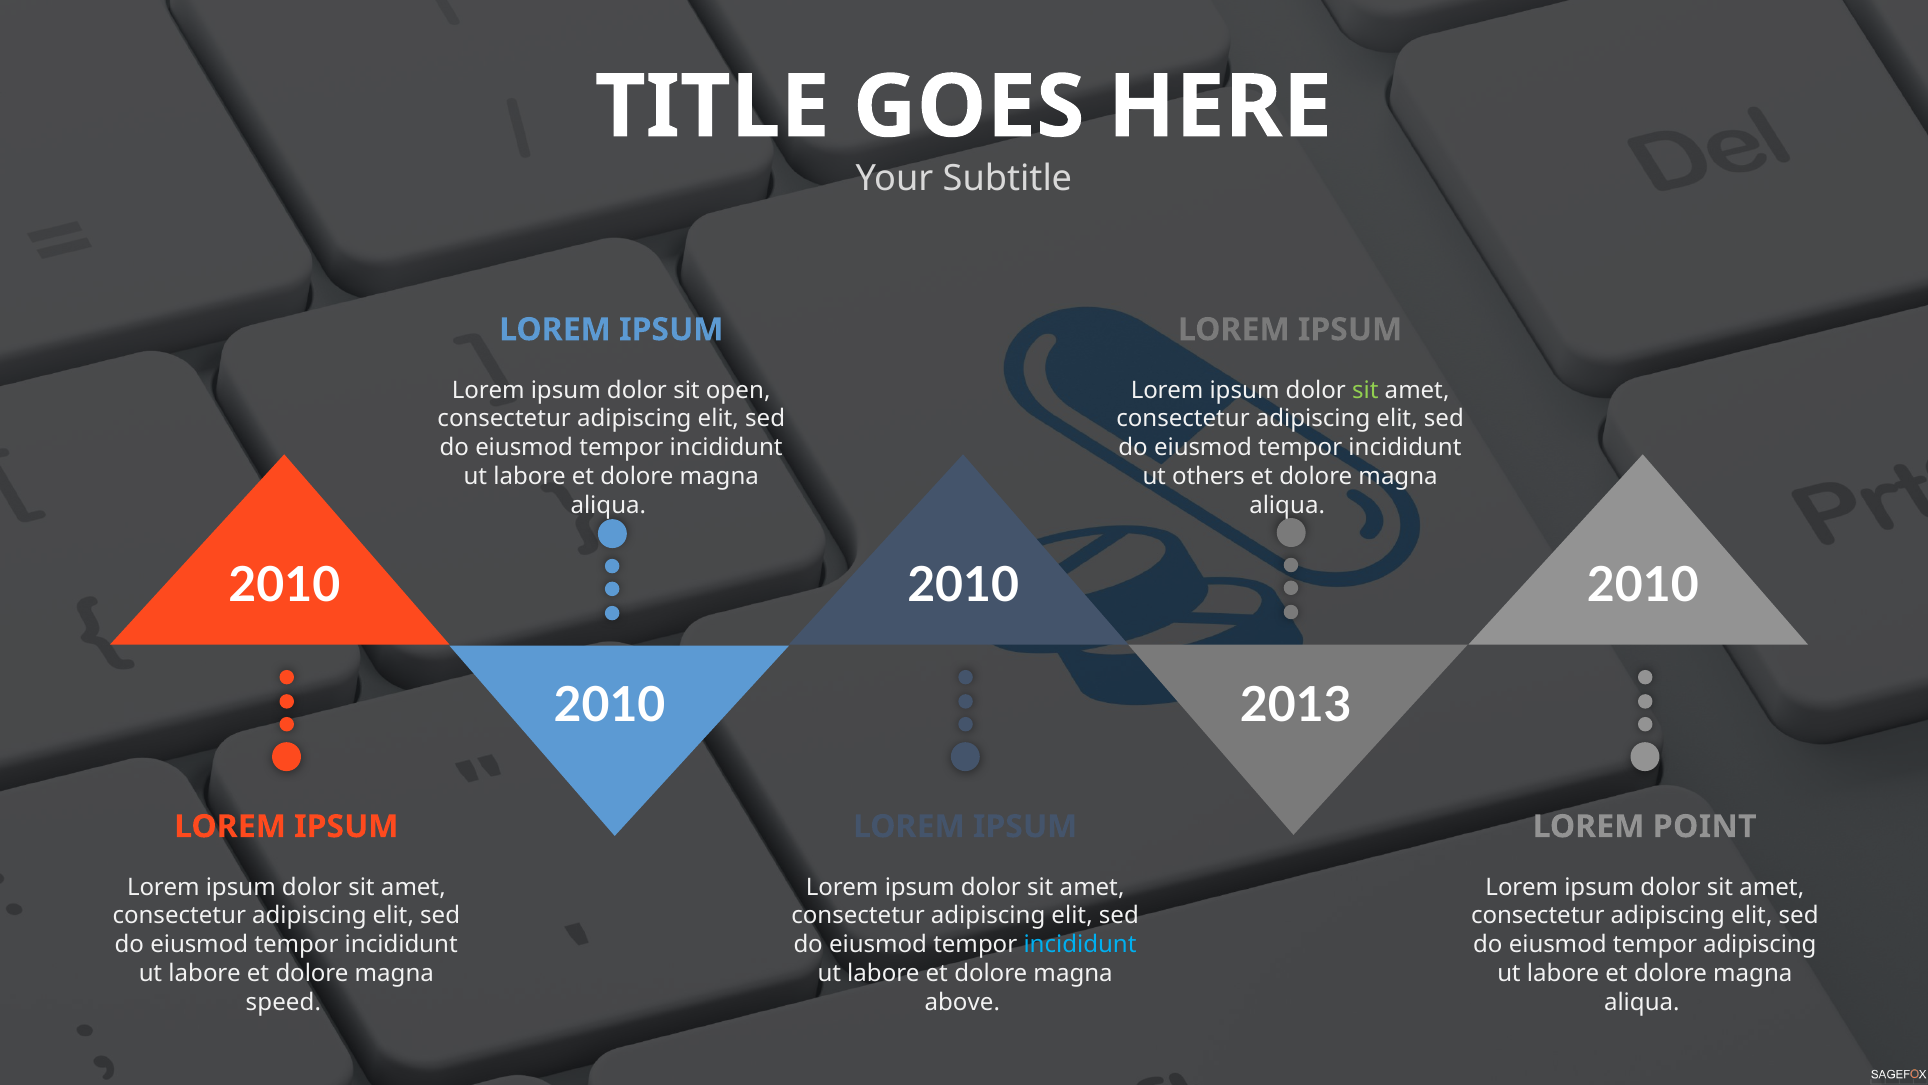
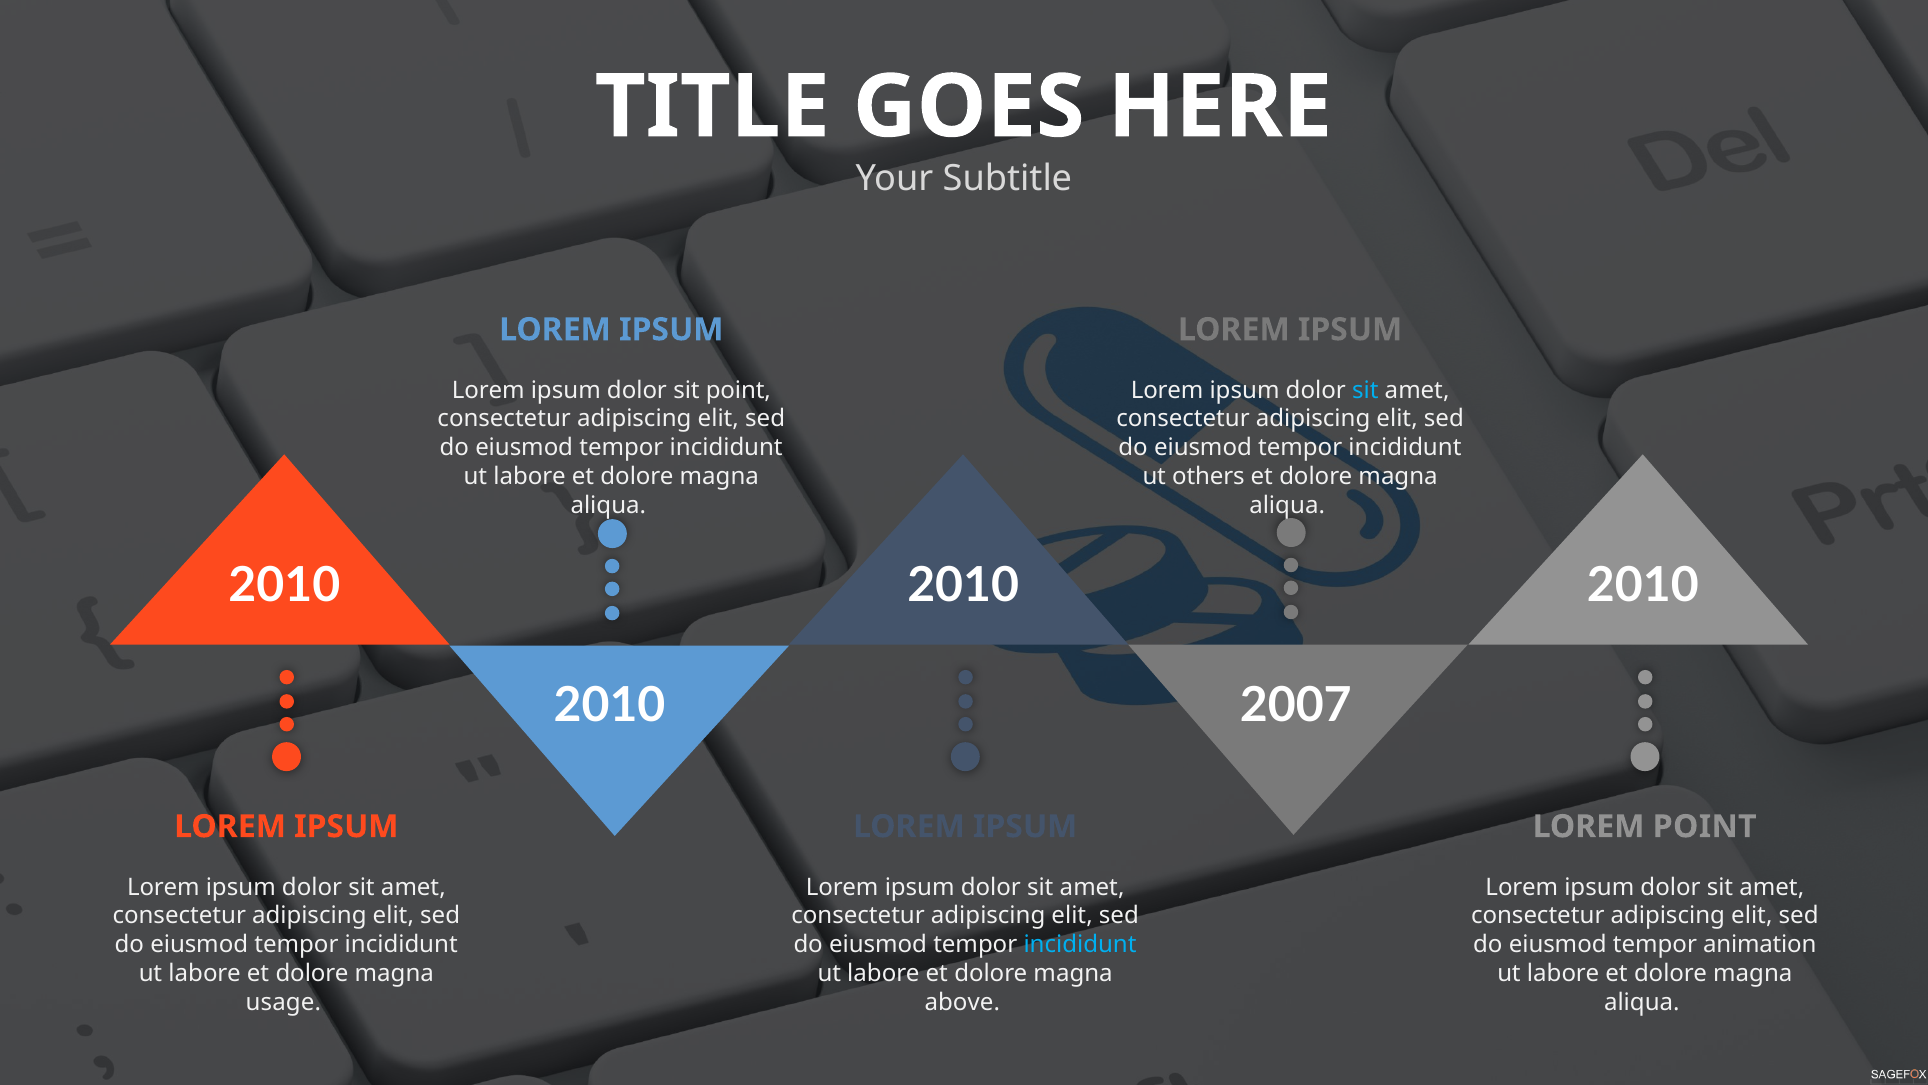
sit open: open -> point (738, 390)
sit colour: light green -> light blue (1365, 390)
2013: 2013 -> 2007 (1296, 706)
tempor adipiscing: adipiscing -> animation (1760, 945)
speed: speed -> usage (283, 1002)
